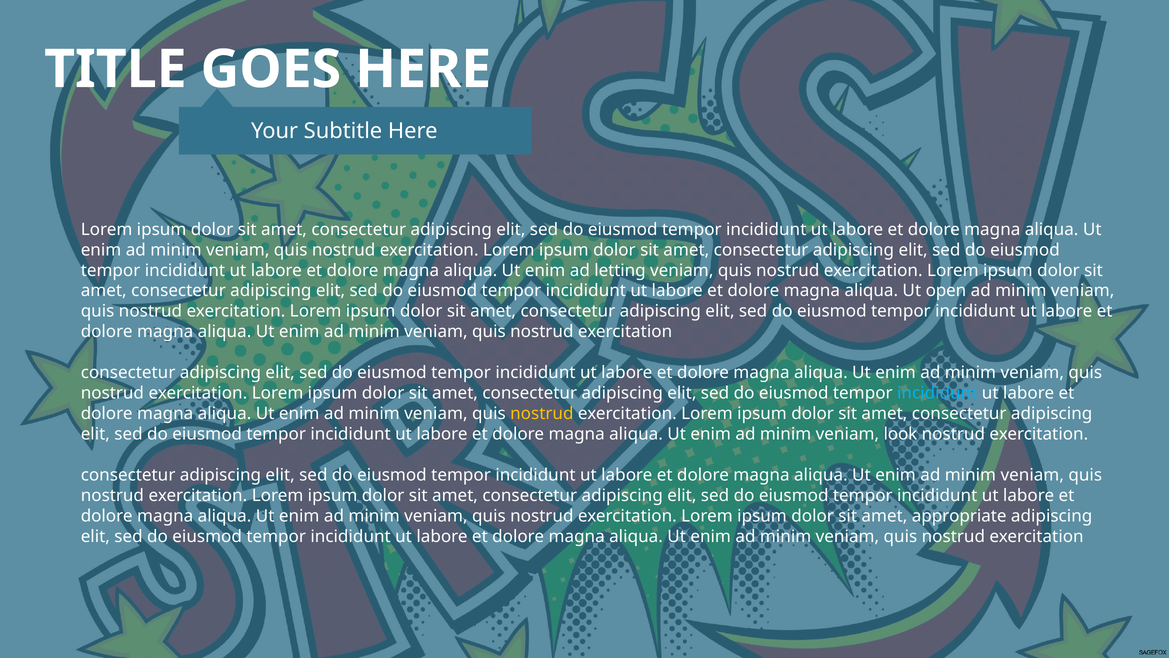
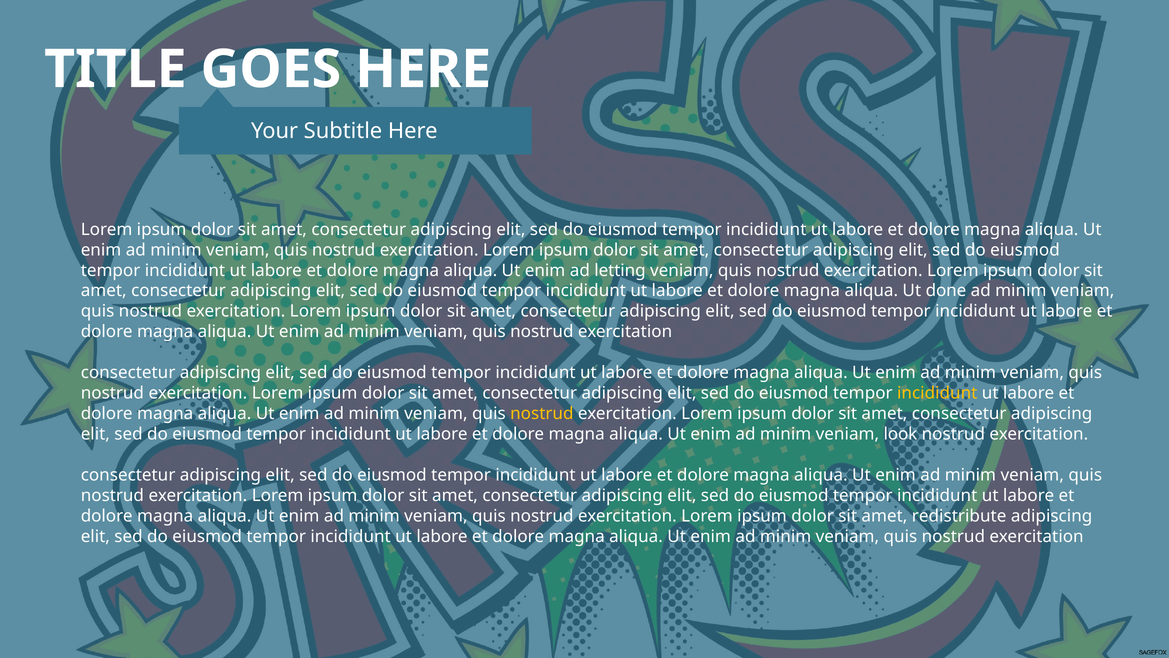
open: open -> done (946, 291)
incididunt colour: light blue -> yellow (937, 393)
appropriate: appropriate -> redistribute (959, 516)
